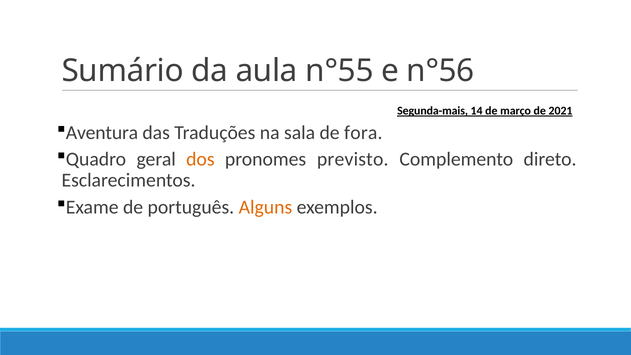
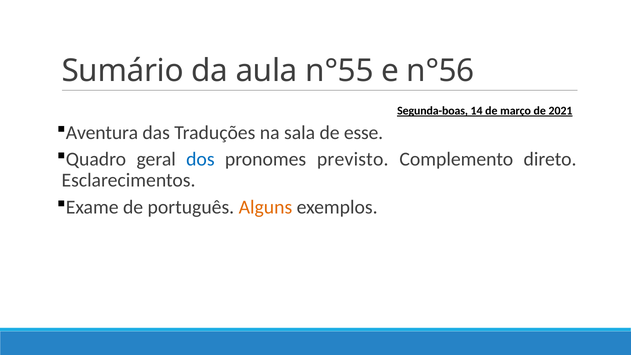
Segunda-mais: Segunda-mais -> Segunda-boas (433, 111)
fora: fora -> esse (364, 133)
dos colour: orange -> blue (200, 159)
